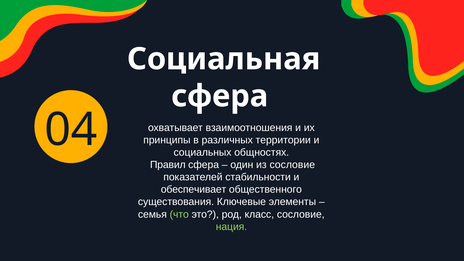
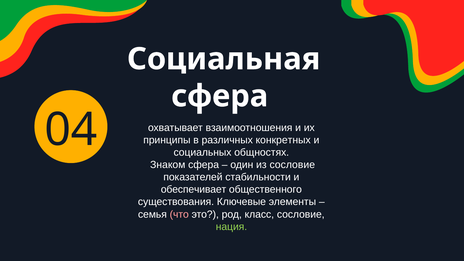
территории: территории -> конкретных (283, 140)
Правил: Правил -> Знаком (168, 165)
что colour: light green -> pink (179, 214)
